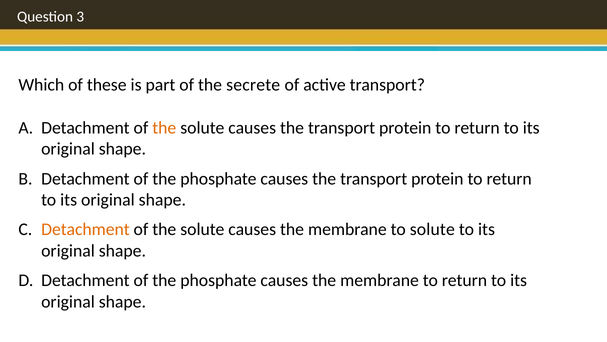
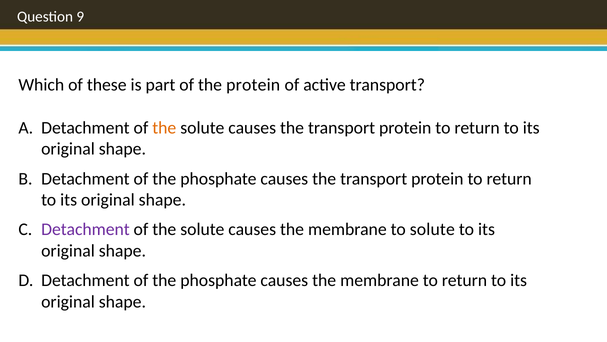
3: 3 -> 9 (80, 17)
the secrete: secrete -> protein (253, 85)
Detachment colour: orange -> purple (85, 229)
